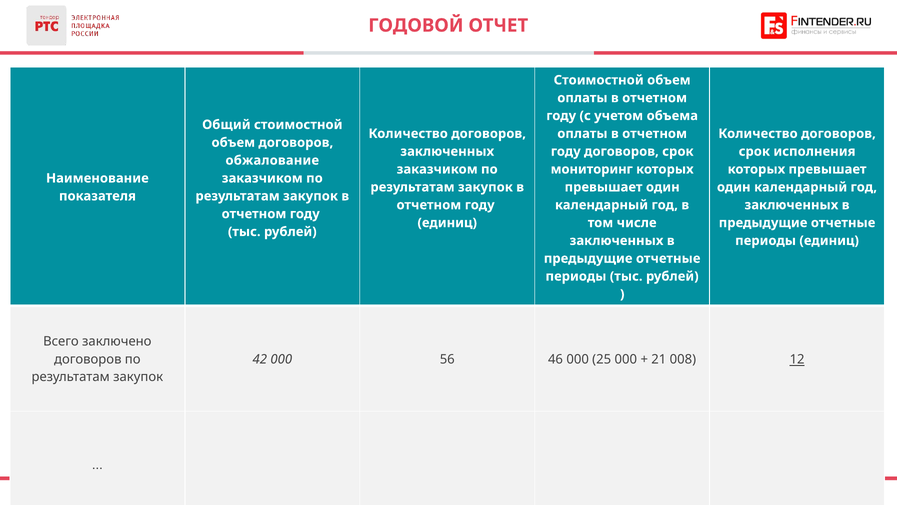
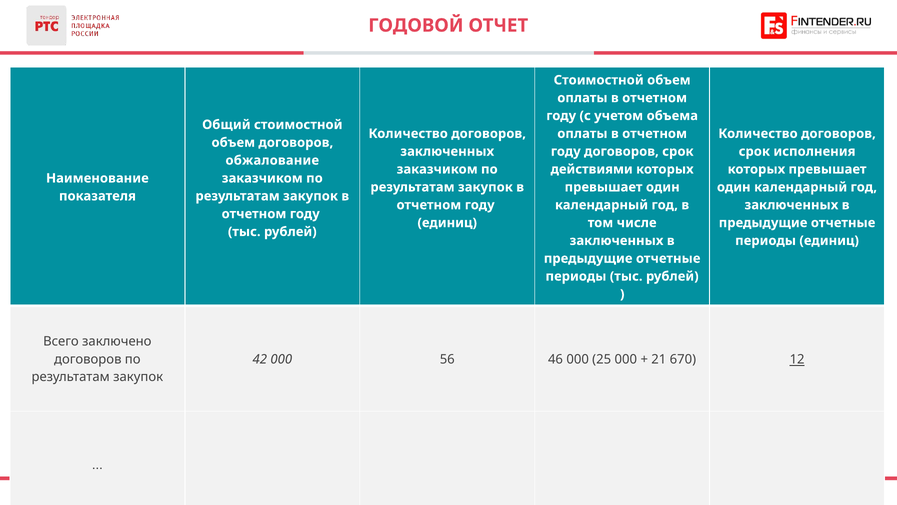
мониторинг: мониторинг -> действиями (592, 169)
008: 008 -> 670 (683, 359)
